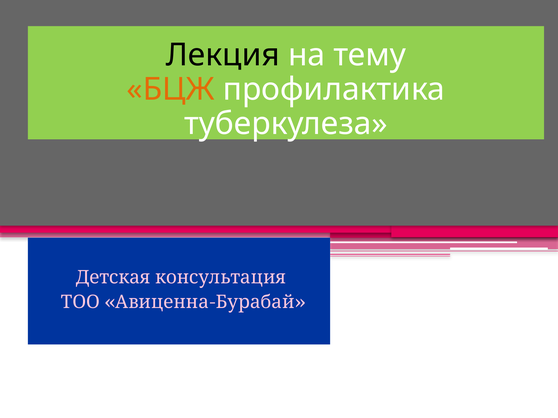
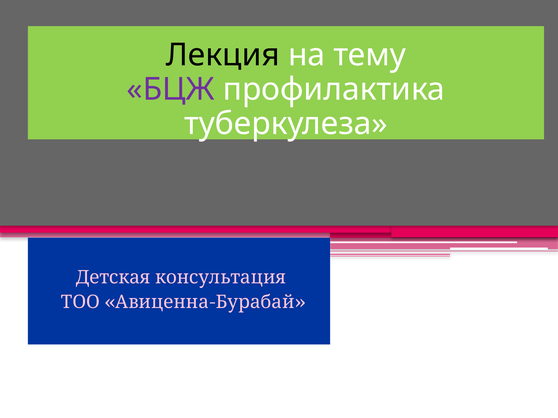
БЦЖ colour: orange -> purple (171, 89)
